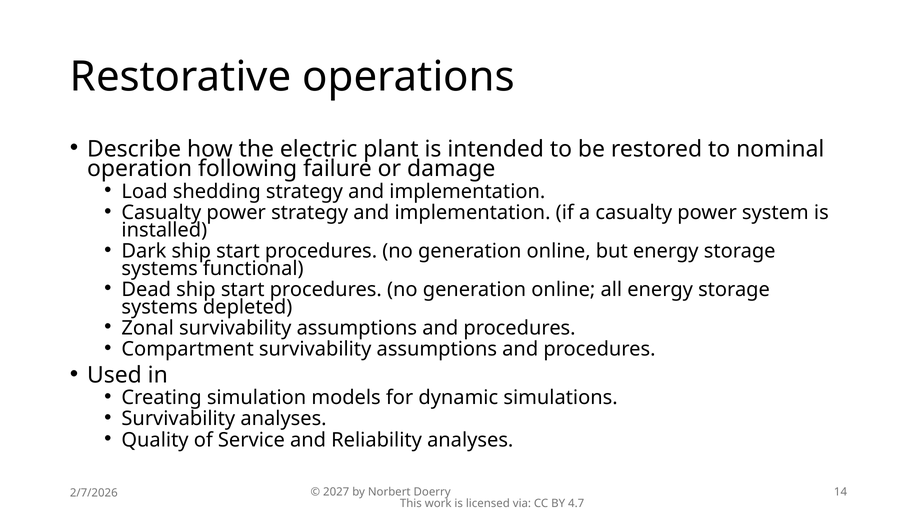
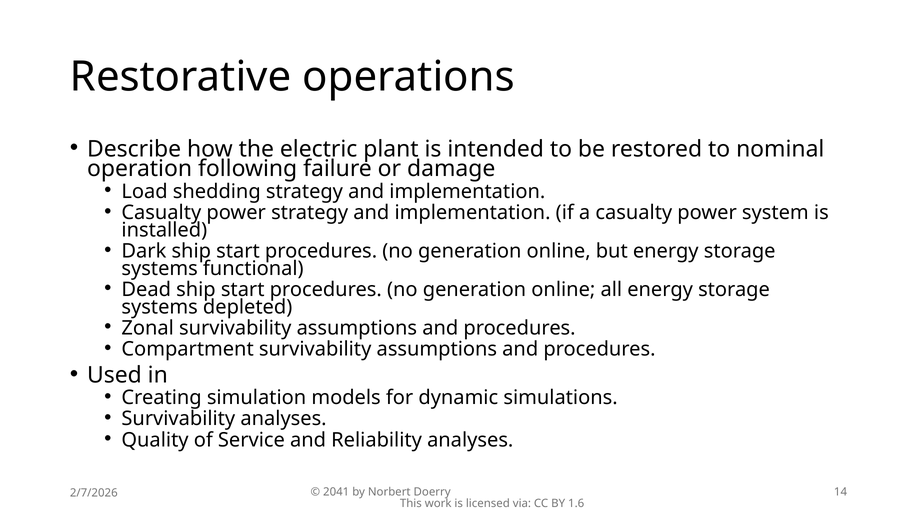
2027: 2027 -> 2041 (336, 492)
4.7: 4.7 -> 1.6 (576, 503)
